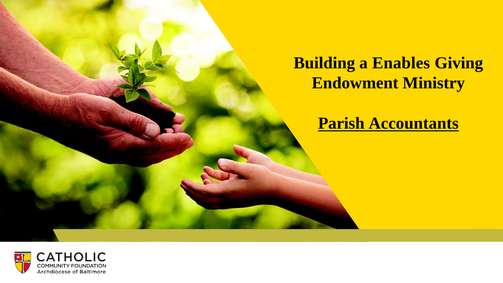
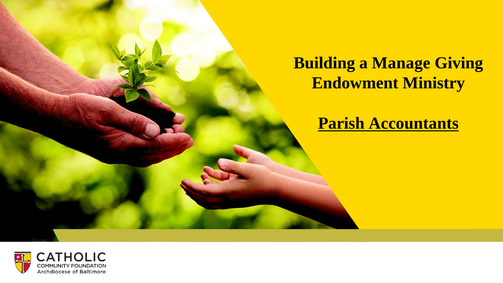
Enables: Enables -> Manage (401, 63)
